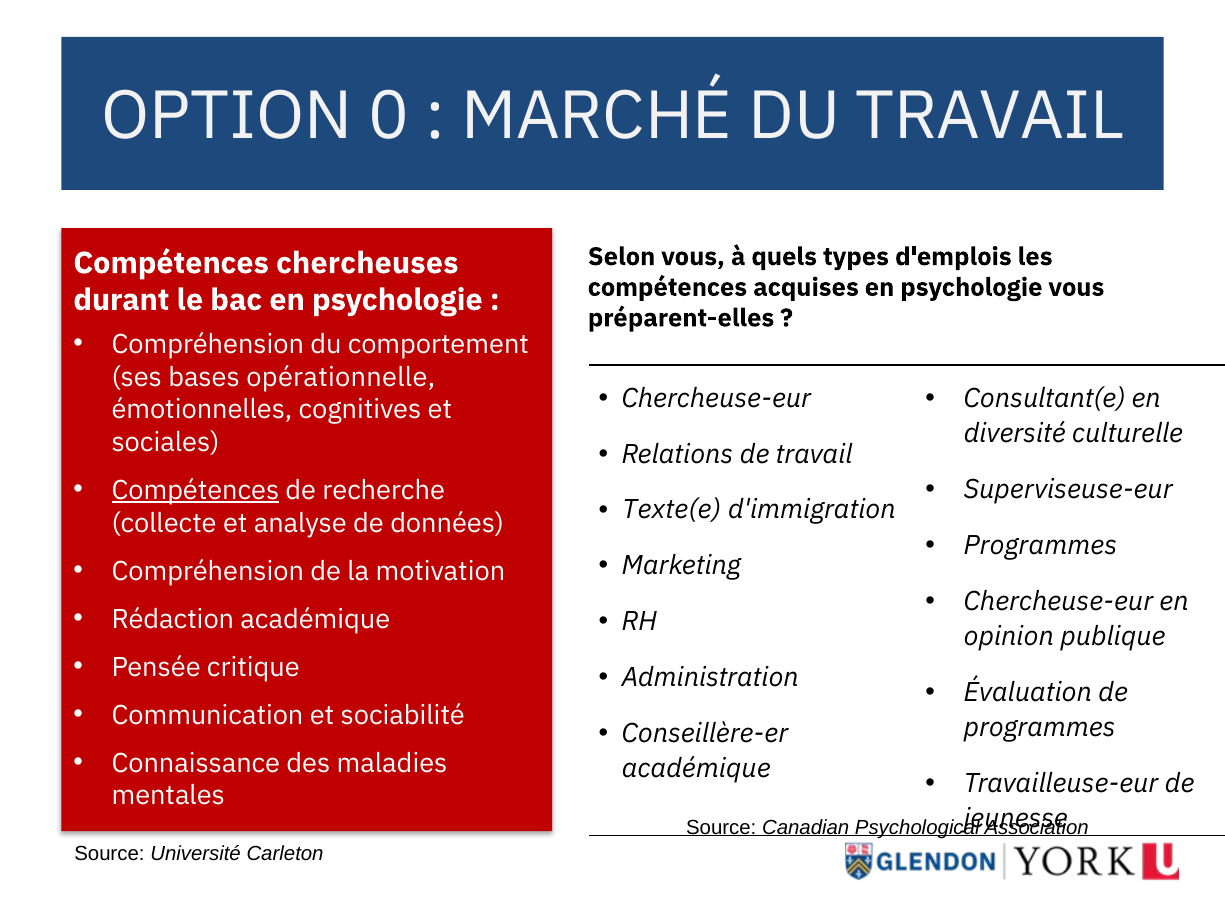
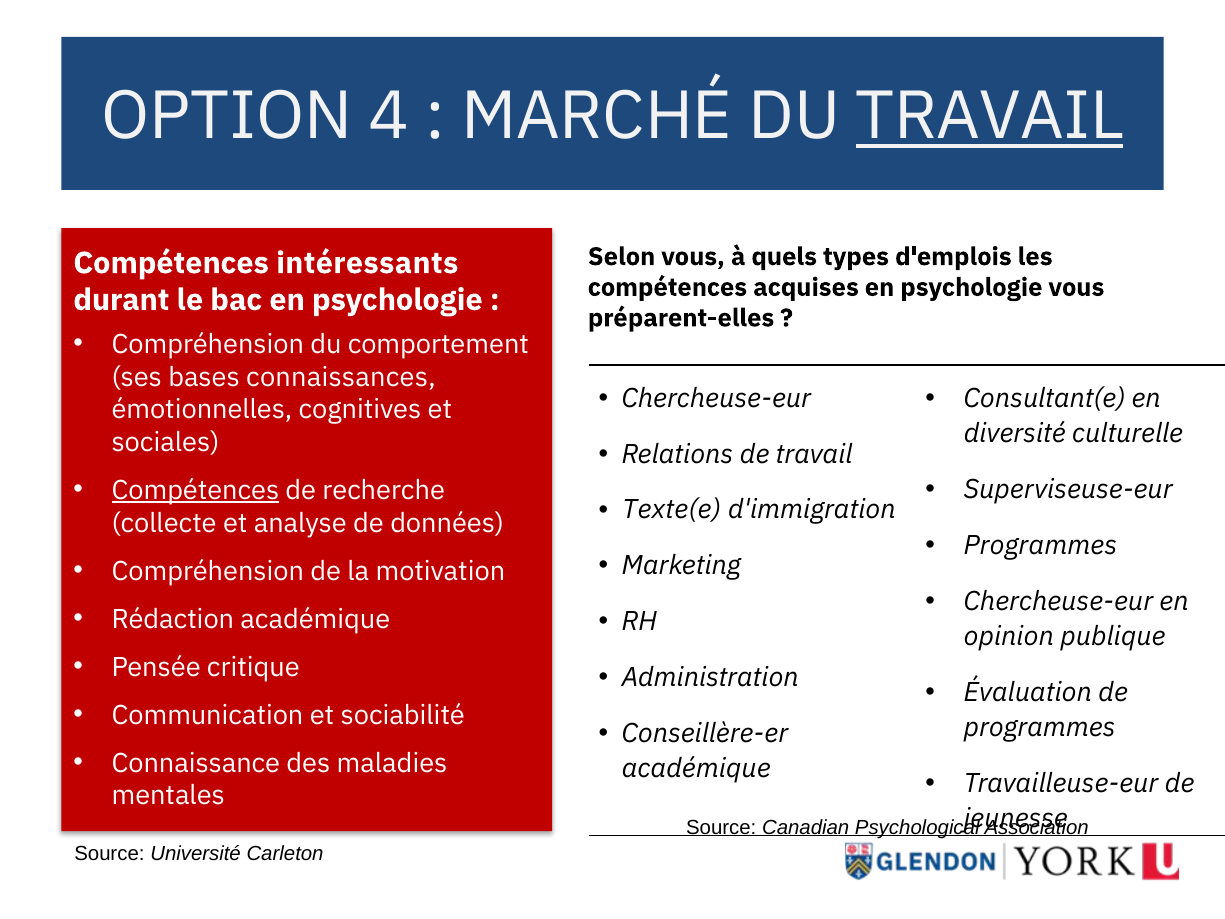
0: 0 -> 4 (389, 116)
TRAVAIL underline: none -> present (990, 116)
chercheuses: chercheuses -> intéressants (367, 263)
opérationnelle: opérationnelle -> connaissances (341, 377)
